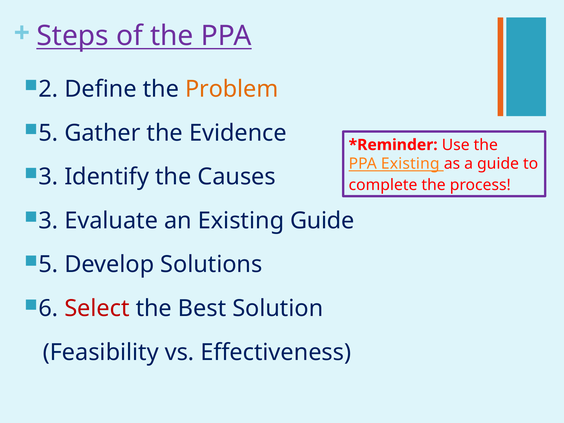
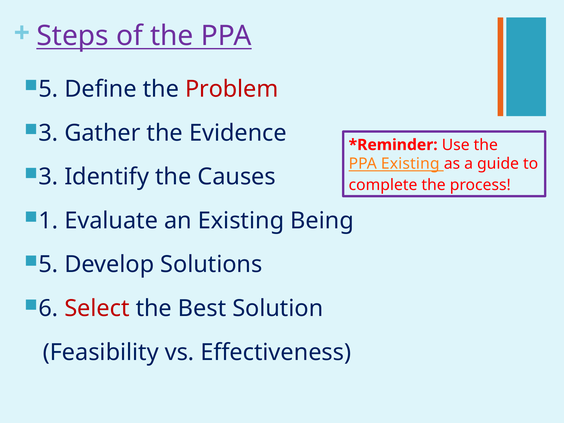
2: 2 -> 5 (48, 89)
Problem colour: orange -> red (232, 89)
5: 5 -> 3 (48, 133)
3: 3 -> 1 (48, 221)
Existing Guide: Guide -> Being (322, 221)
